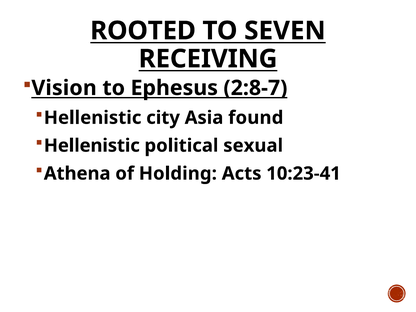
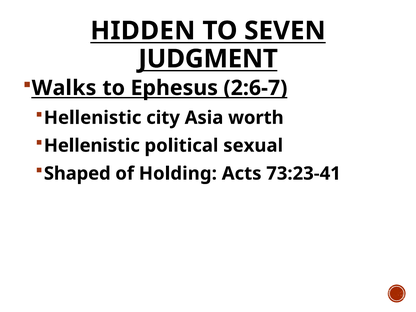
ROOTED: ROOTED -> HIDDEN (143, 31)
RECEIVING: RECEIVING -> JUDGMENT (208, 59)
Vision: Vision -> Walks (64, 88)
2:8-7: 2:8-7 -> 2:6-7 (255, 88)
found: found -> worth (256, 118)
Athena: Athena -> Shaped (77, 174)
10:23-41: 10:23-41 -> 73:23-41 (304, 174)
